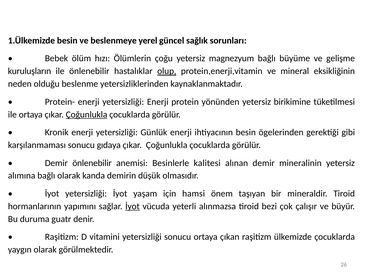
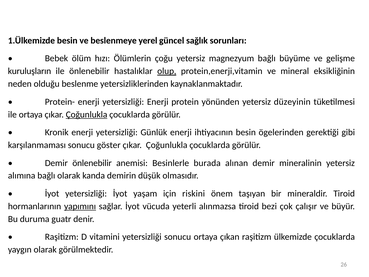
birikimine: birikimine -> düzeyinin (292, 102)
gıdaya: gıdaya -> göster (109, 145)
kalitesi: kalitesi -> burada (207, 163)
hamsi: hamsi -> riskini (194, 193)
yapımını underline: none -> present (80, 206)
İyot underline: present -> none (132, 206)
